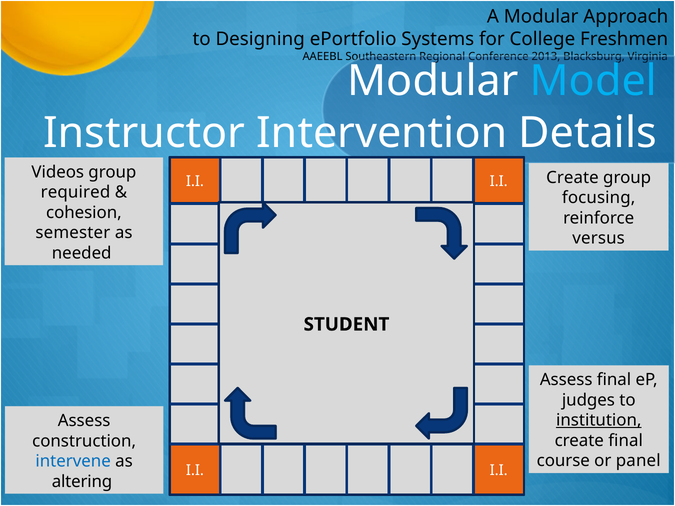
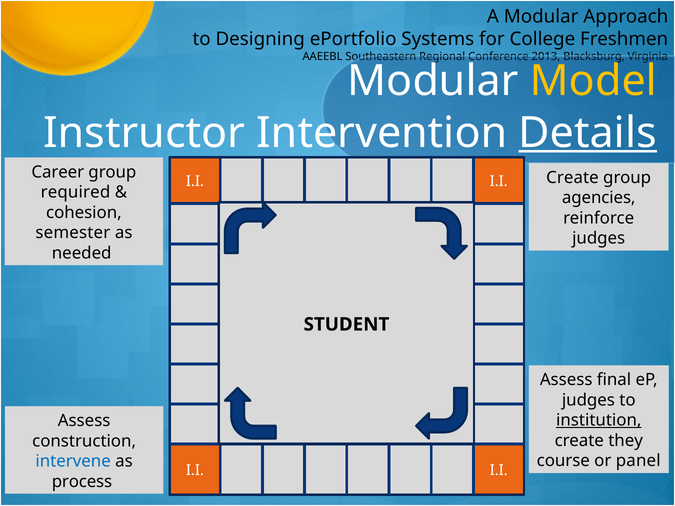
Model colour: light blue -> yellow (593, 81)
Details underline: none -> present (588, 133)
Videos: Videos -> Career (58, 172)
focusing: focusing -> agencies (599, 198)
versus: versus -> judges (599, 238)
create final: final -> they (626, 441)
altering: altering -> process (82, 482)
